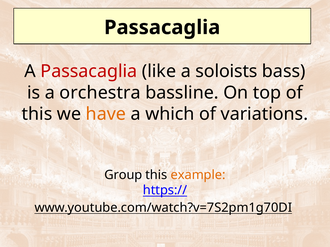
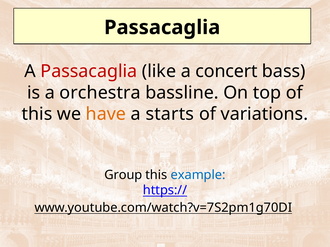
soloists: soloists -> concert (226, 71)
which: which -> starts (170, 114)
example colour: orange -> blue (198, 175)
